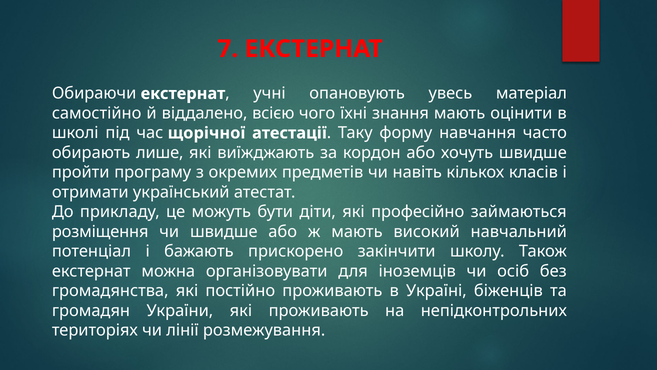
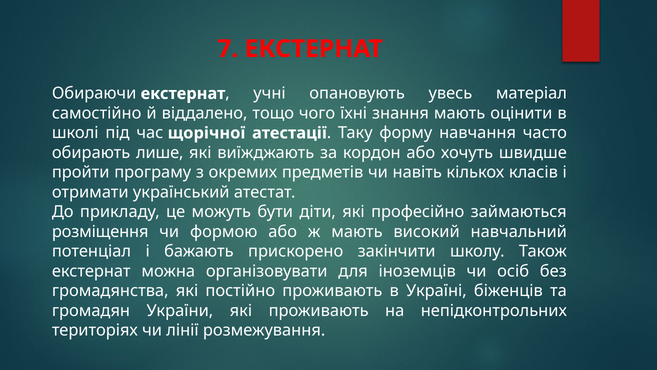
всією: всією -> тощо (273, 113)
чи швидше: швидше -> формою (224, 231)
